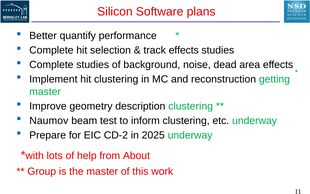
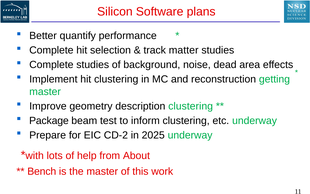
track effects: effects -> matter (184, 50)
Naumov: Naumov -> Package (49, 120)
Group: Group -> Bench (42, 171)
